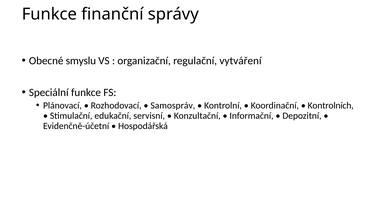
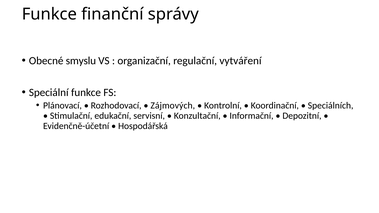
Samospráv: Samospráv -> Zájmových (173, 106)
Kontrolních: Kontrolních -> Speciálních (331, 106)
